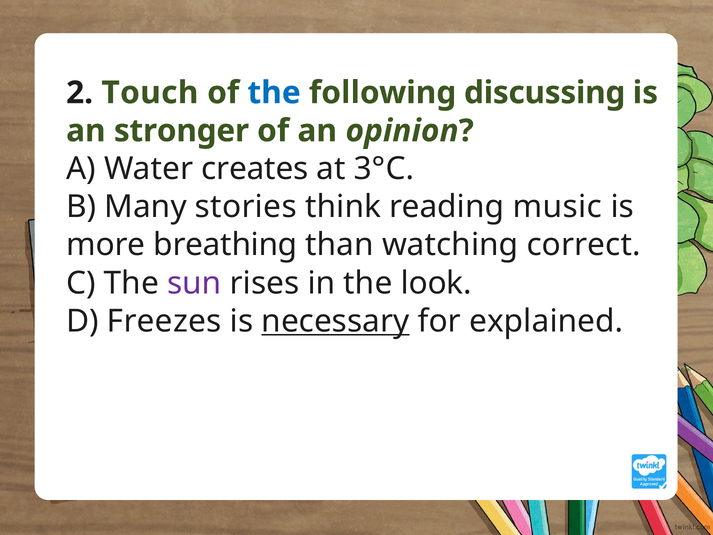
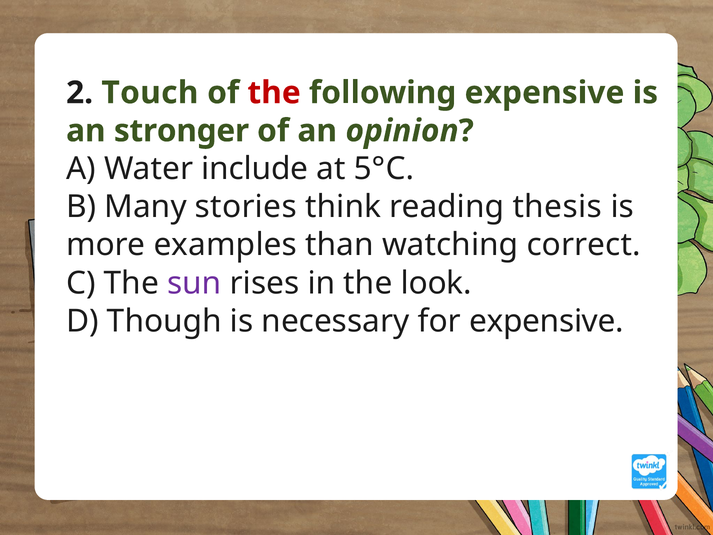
the colour: blue -> red (274, 93)
following discussing: discussing -> expensive (544, 93)
creates: creates -> include (255, 169)
3°C: 3°C -> 5°C (384, 169)
music: music -> thesis (557, 207)
breathing: breathing -> examples (225, 245)
Freezes: Freezes -> Though (164, 321)
necessary underline: present -> none (335, 321)
for explained: explained -> expensive (546, 321)
